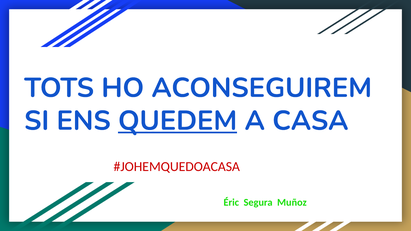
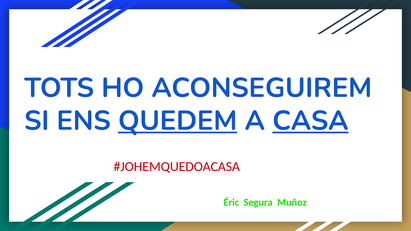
CASA underline: none -> present (310, 121)
